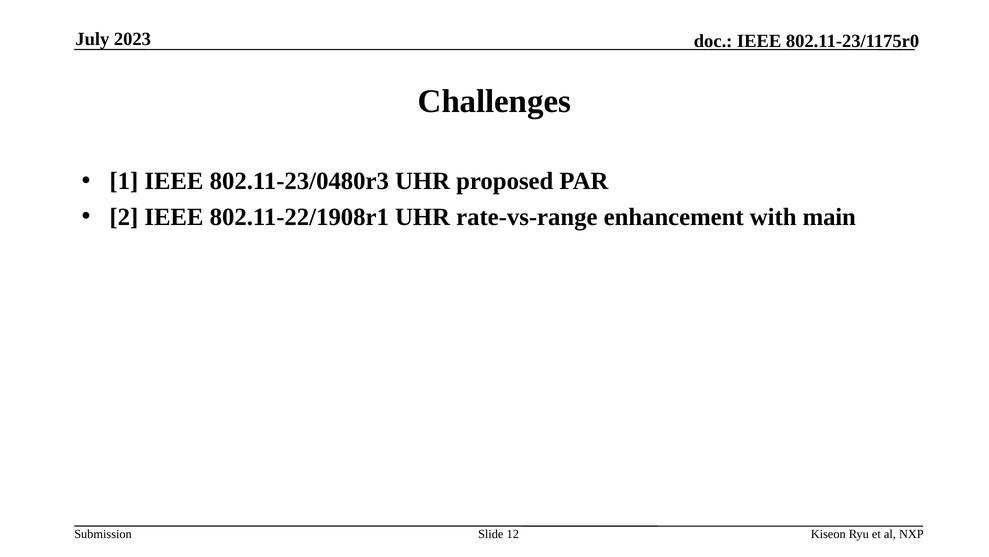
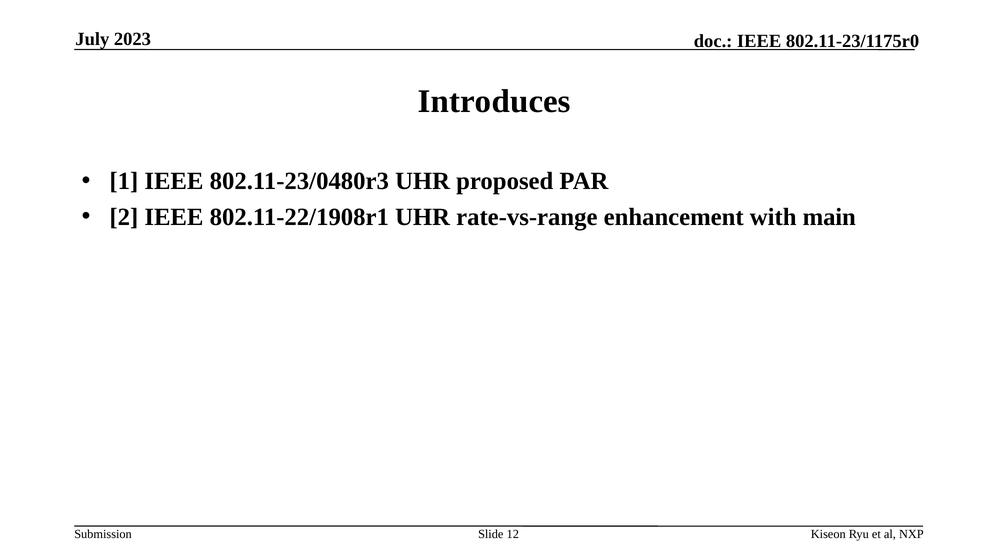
Challenges: Challenges -> Introduces (494, 101)
